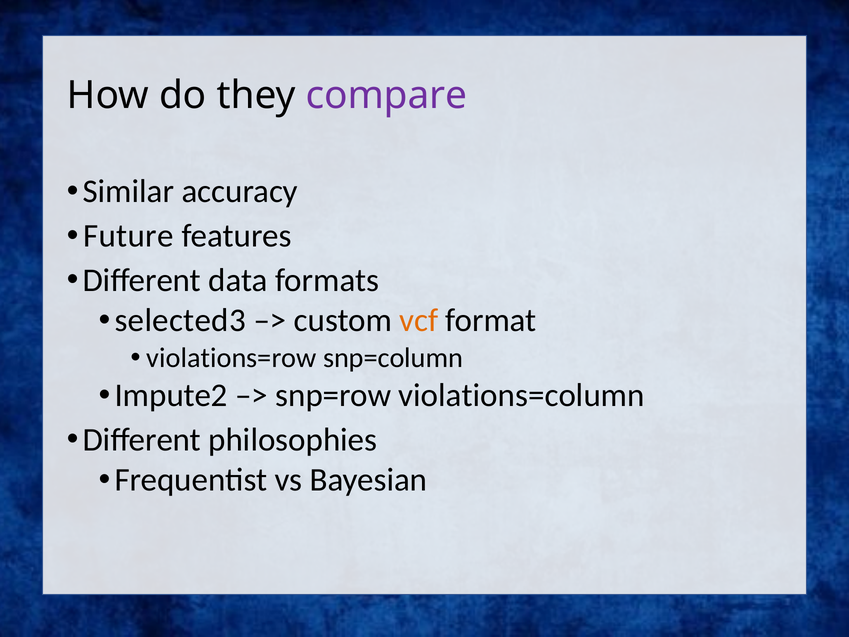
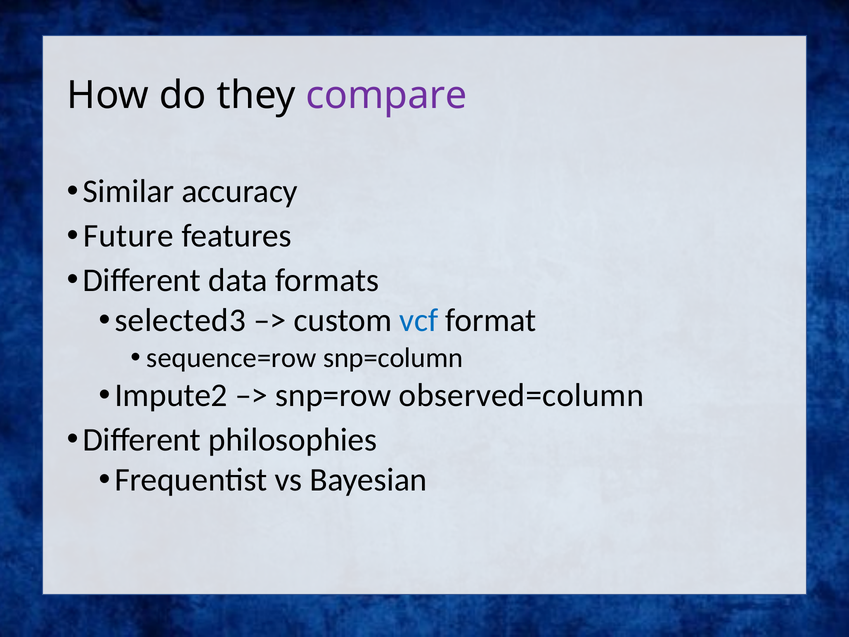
vcf colour: orange -> blue (419, 320)
violations=row: violations=row -> sequence=row (231, 358)
violations=column: violations=column -> observed=column (521, 395)
